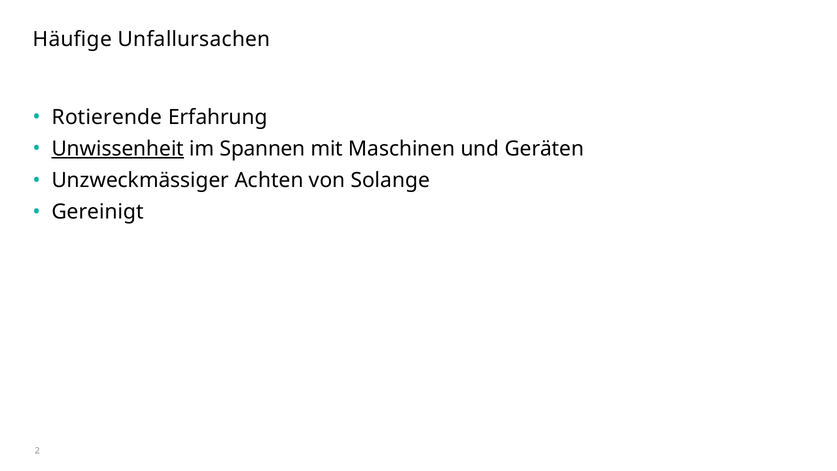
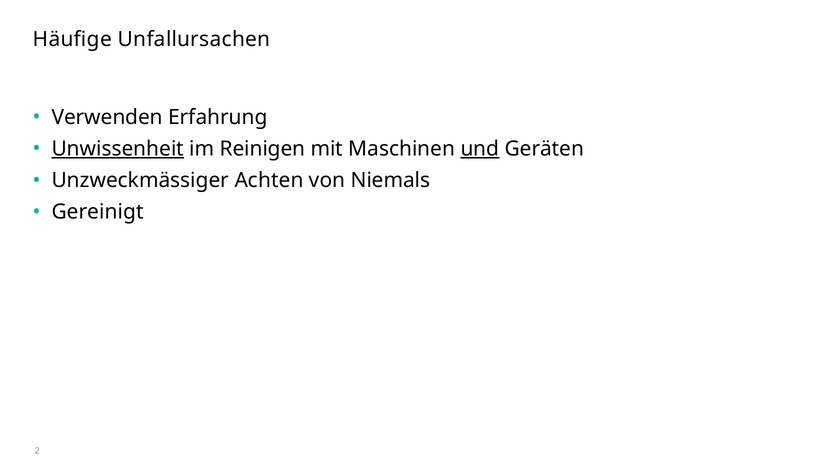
Rotierende: Rotierende -> Verwenden (107, 117)
Spannen: Spannen -> Reinigen (262, 149)
und underline: none -> present (480, 149)
Solange: Solange -> Niemals (390, 180)
